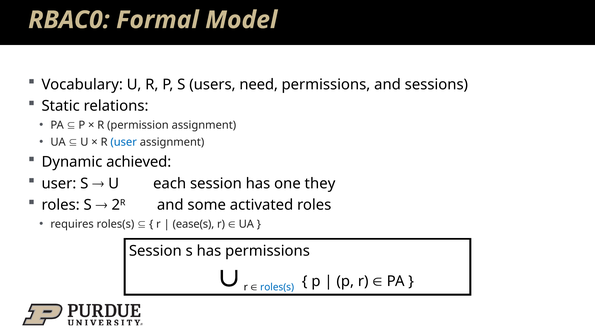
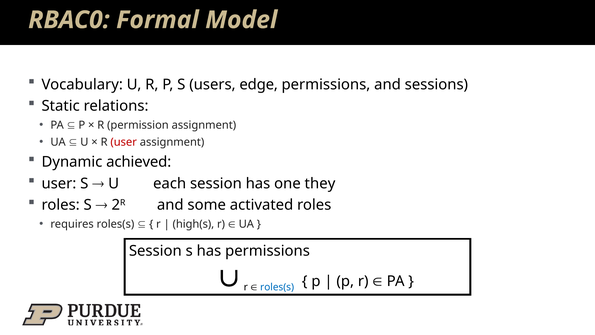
need: need -> edge (259, 84)
user colour: blue -> red (124, 142)
ease(s: ease(s -> high(s (193, 224)
